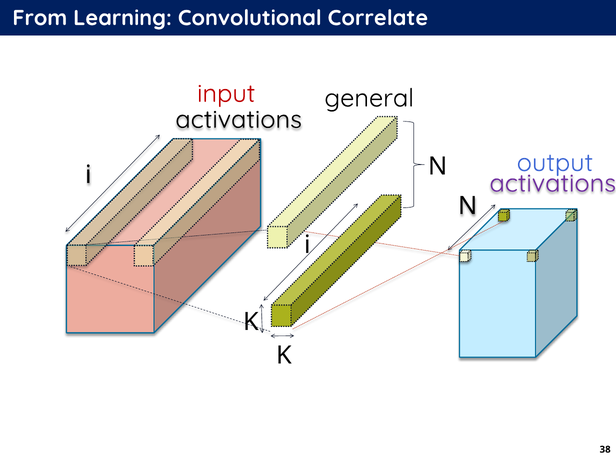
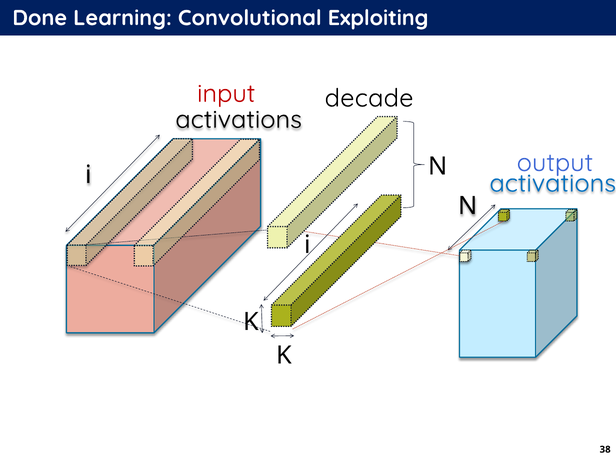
From: From -> Done (40, 18)
Correlate: Correlate -> Exploiting (378, 18)
general: general -> decade (369, 98)
activations colour: purple -> blue (553, 183)
